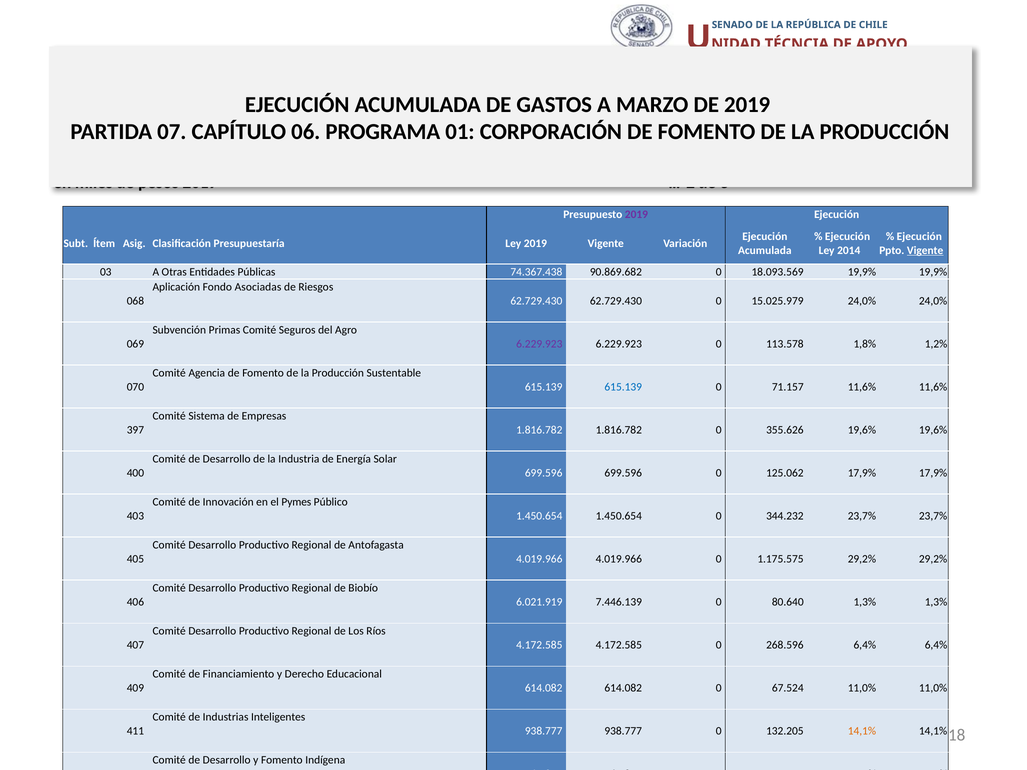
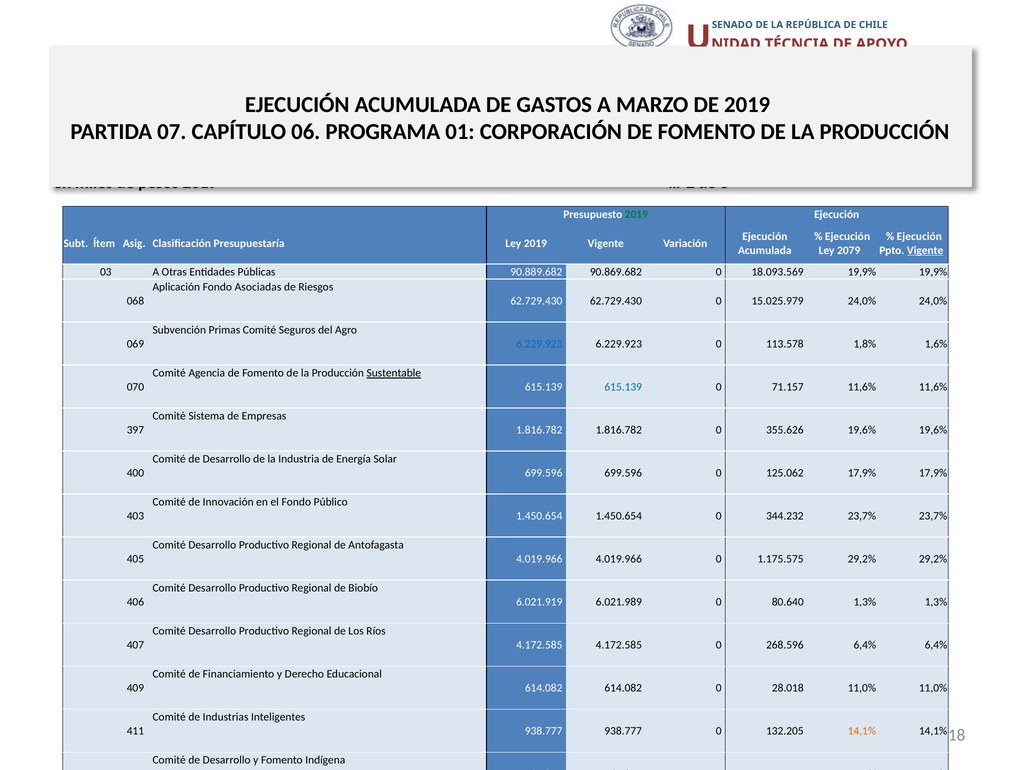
2019 colour: purple -> green (636, 215)
2014: 2014 -> 2079 (849, 250)
74.367.438: 74.367.438 -> 90.889.682 (536, 272)
6.229.923 colour: purple -> blue (539, 344)
1,2%: 1,2% -> 1,6% (936, 344)
Sustentable underline: none -> present (394, 373)
el Pymes: Pymes -> Fondo (296, 502)
7.446.139: 7.446.139 -> 6.021.989 (619, 602)
67.524: 67.524 -> 28.018 (788, 688)
